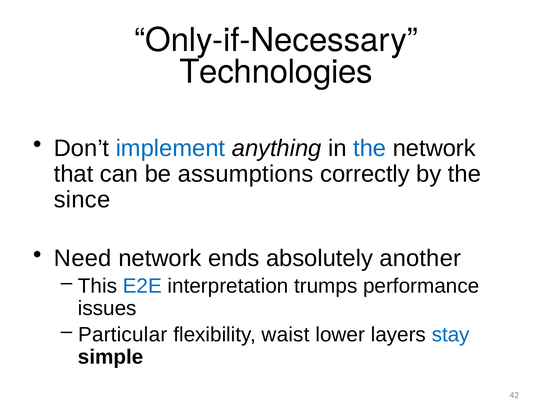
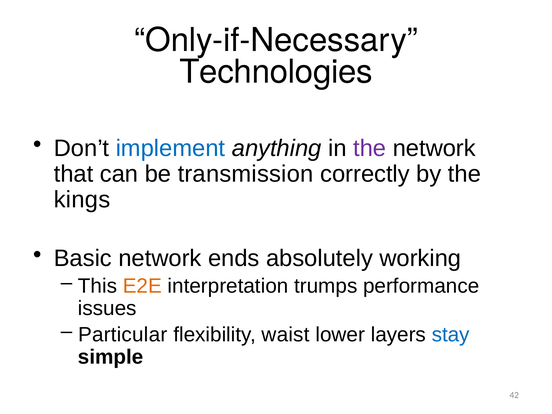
the colour: blue -> purple (370, 148)
assumptions: assumptions -> transmission (246, 174)
since: since -> kings (82, 200)
Need: Need -> Basic (83, 258)
another: another -> working (420, 258)
E2E colour: blue -> orange (142, 286)
